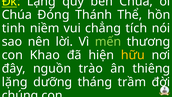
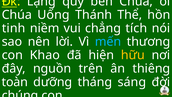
Đóng: Đóng -> Uống (53, 15)
mến colour: light green -> light blue (108, 42)
trào: trào -> trên (91, 68)
lặng: lặng -> toàn (15, 82)
trầm: trầm -> sáng (132, 82)
